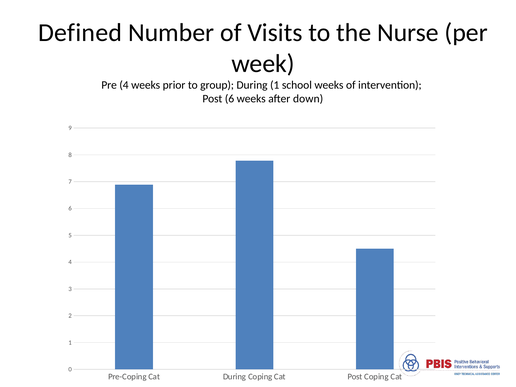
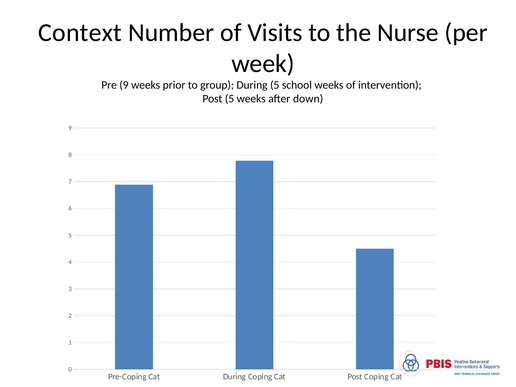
Defined: Defined -> Context (80, 33)
Pre 4: 4 -> 9 (124, 85)
During 1: 1 -> 5 (275, 85)
Post 6: 6 -> 5 (230, 99)
